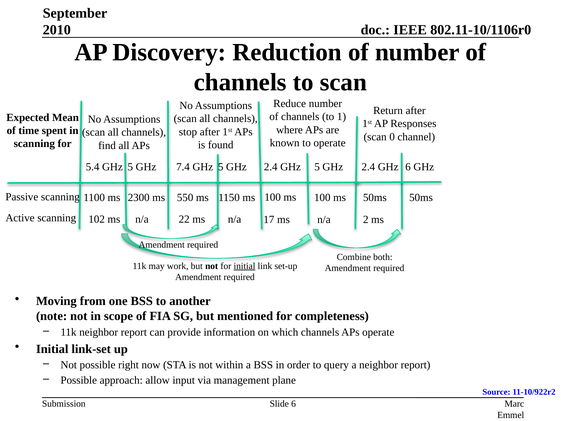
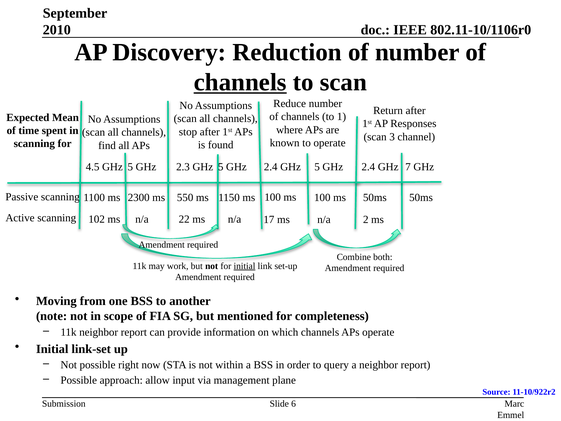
channels underline: none -> present (240, 82)
0: 0 -> 3 (392, 137)
5.4: 5.4 -> 4.5 (93, 167)
7.4: 7.4 -> 2.3 (183, 167)
GHz 6: 6 -> 7 (408, 167)
